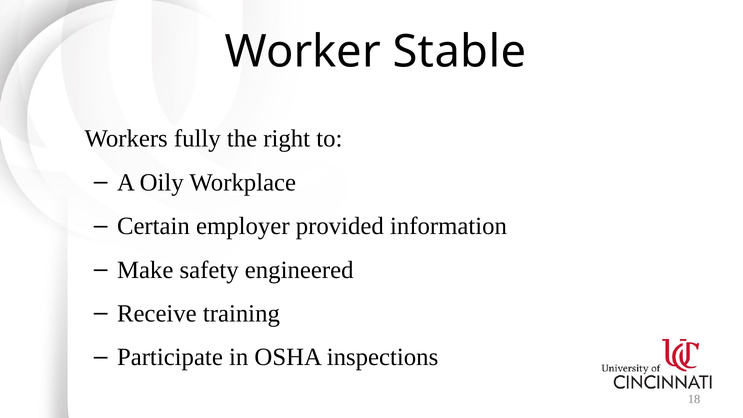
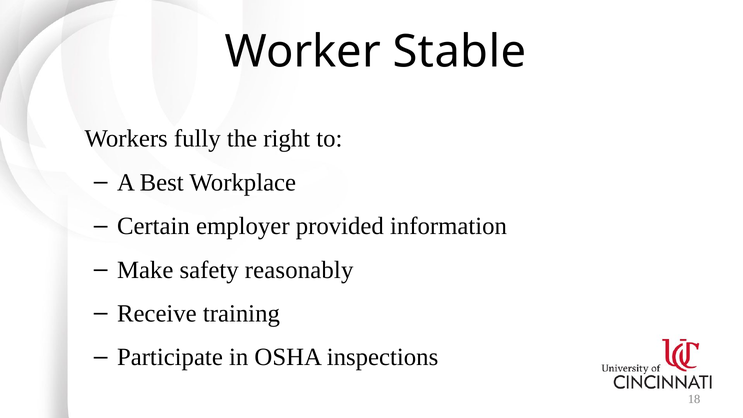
Oily: Oily -> Best (162, 182)
engineered: engineered -> reasonably (299, 270)
